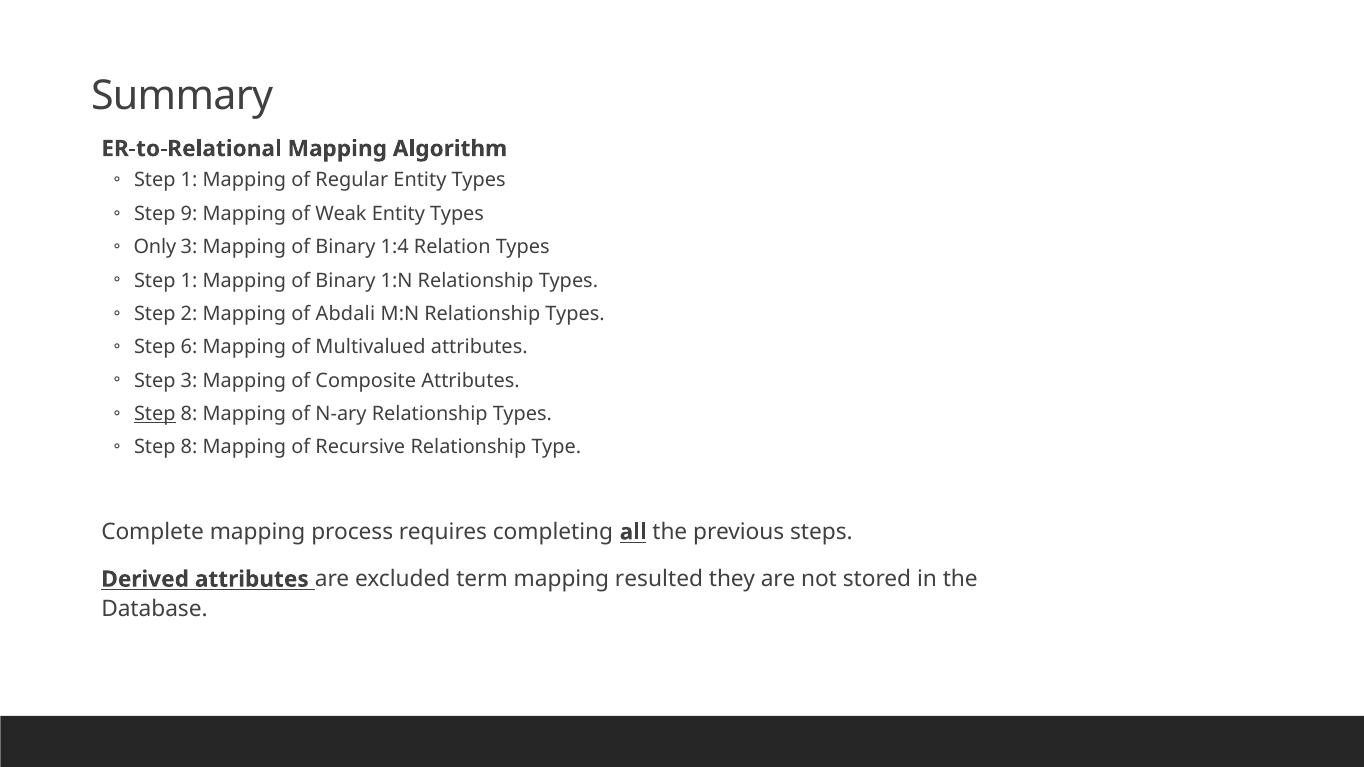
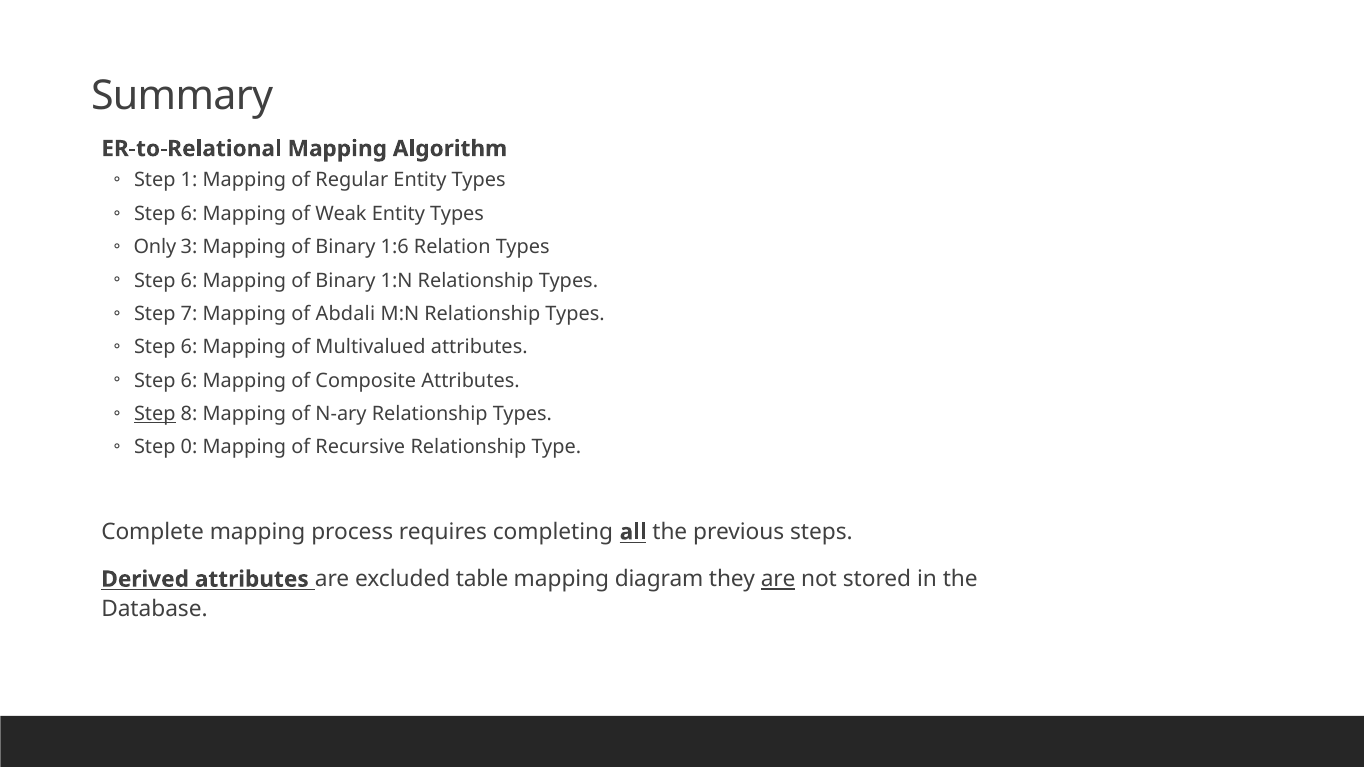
9: 9 -> 6 (189, 214)
1:4: 1:4 -> 1:6 (395, 247)
1: 1 -> 6 (189, 281)
2: 2 -> 7 (189, 314)
3: 3 -> 6 (189, 381)
8: 8 -> 0 (189, 448)
term: term -> table (482, 579)
resulted: resulted -> diagram (659, 579)
are underline: none -> present (778, 579)
